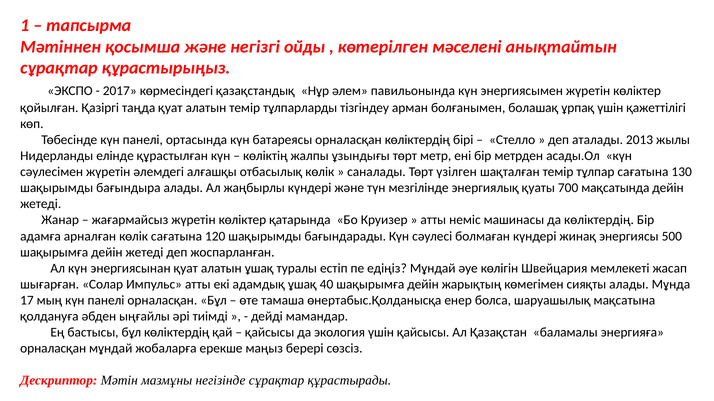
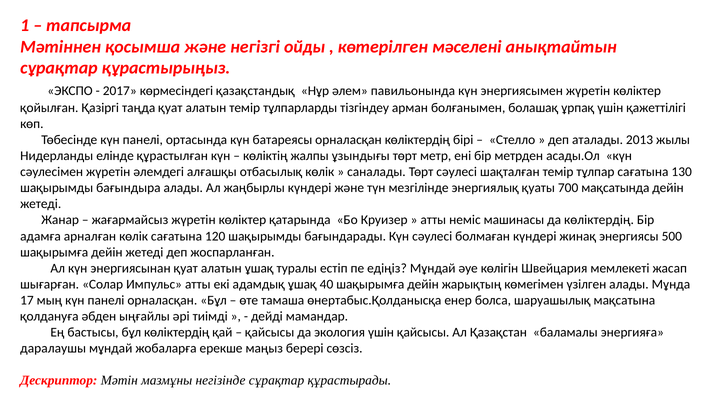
Төрт үзілген: үзілген -> сәулесі (457, 172)
сияқты: сияқты -> үзілген (586, 285)
орналасқан: орналасқан -> даралаушы (53, 349)
